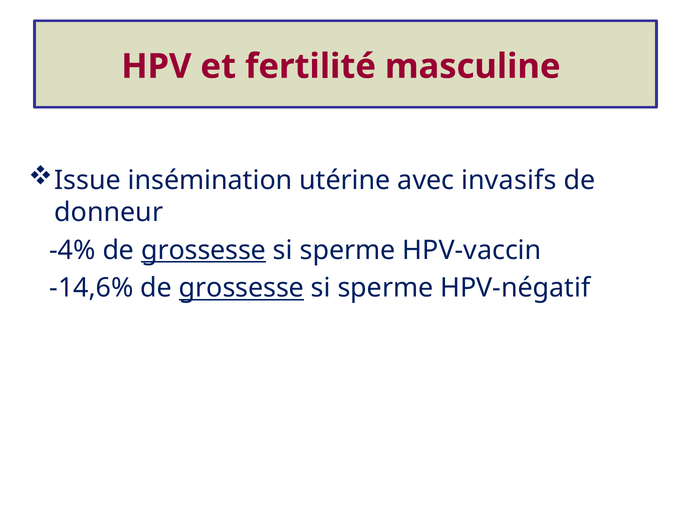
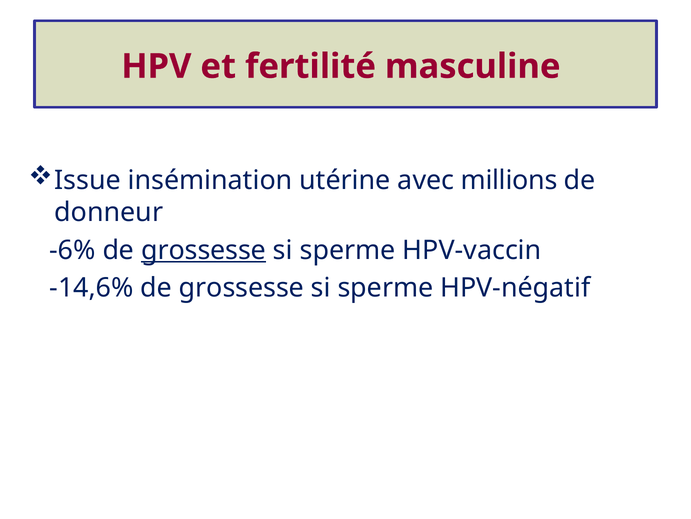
invasifs: invasifs -> millions (509, 180)
-4%: -4% -> -6% (73, 250)
grossesse underline: present -> none (241, 288)
